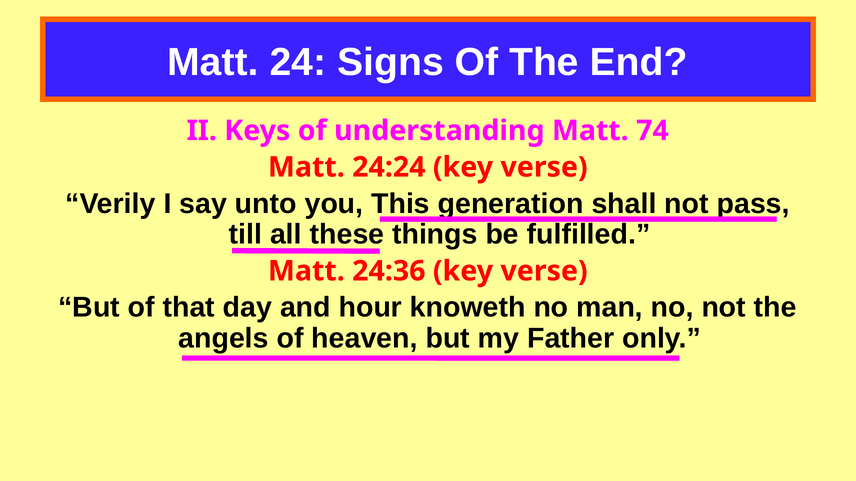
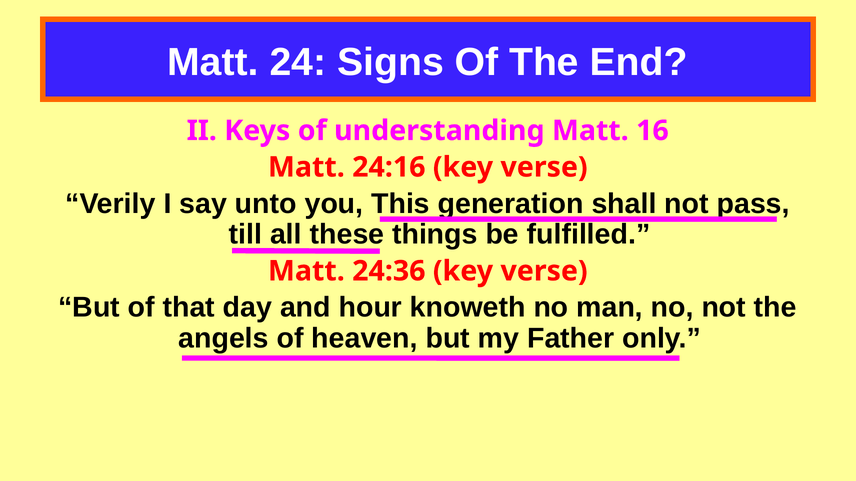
74: 74 -> 16 (652, 131)
24:24: 24:24 -> 24:16 (389, 167)
